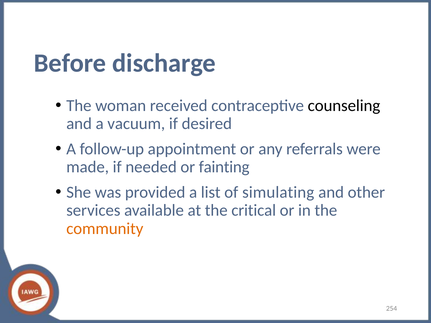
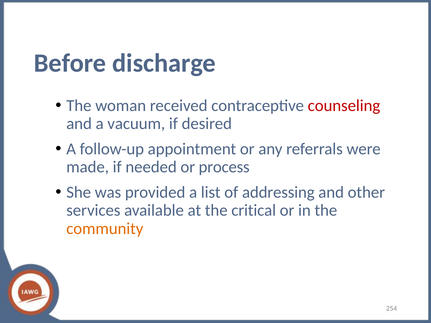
counseling colour: black -> red (344, 106)
fainting: fainting -> process (224, 167)
simulating: simulating -> addressing (278, 192)
